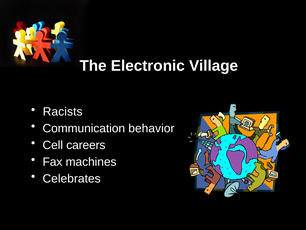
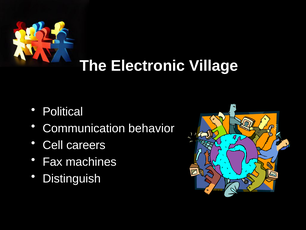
Racists: Racists -> Political (63, 112)
Celebrates: Celebrates -> Distinguish (72, 178)
